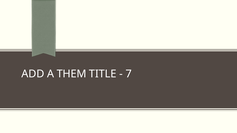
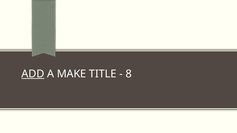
ADD underline: none -> present (33, 74)
THEM: THEM -> MAKE (72, 74)
7: 7 -> 8 (129, 74)
